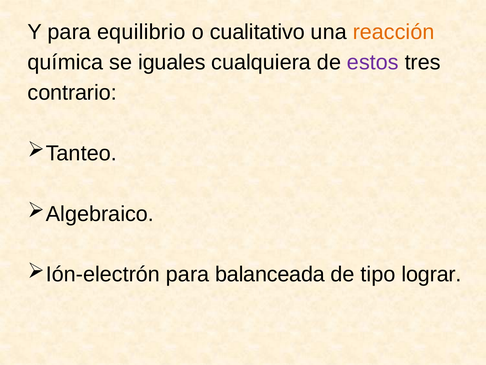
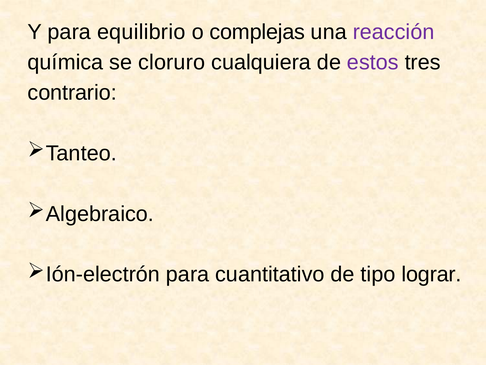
cualitativo: cualitativo -> complejas (257, 32)
reacción colour: orange -> purple (394, 32)
iguales: iguales -> cloruro (172, 62)
balanceada: balanceada -> cuantitativo (270, 274)
